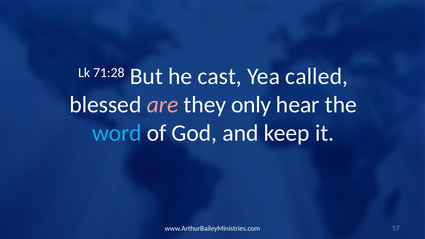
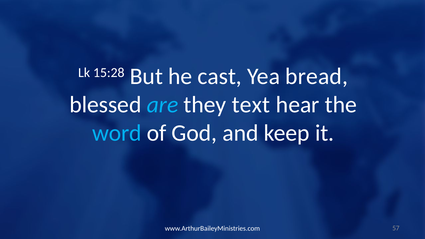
71:28: 71:28 -> 15:28 (109, 73)
called: called -> bread (317, 77)
are colour: pink -> light blue (163, 105)
only: only -> text (251, 105)
